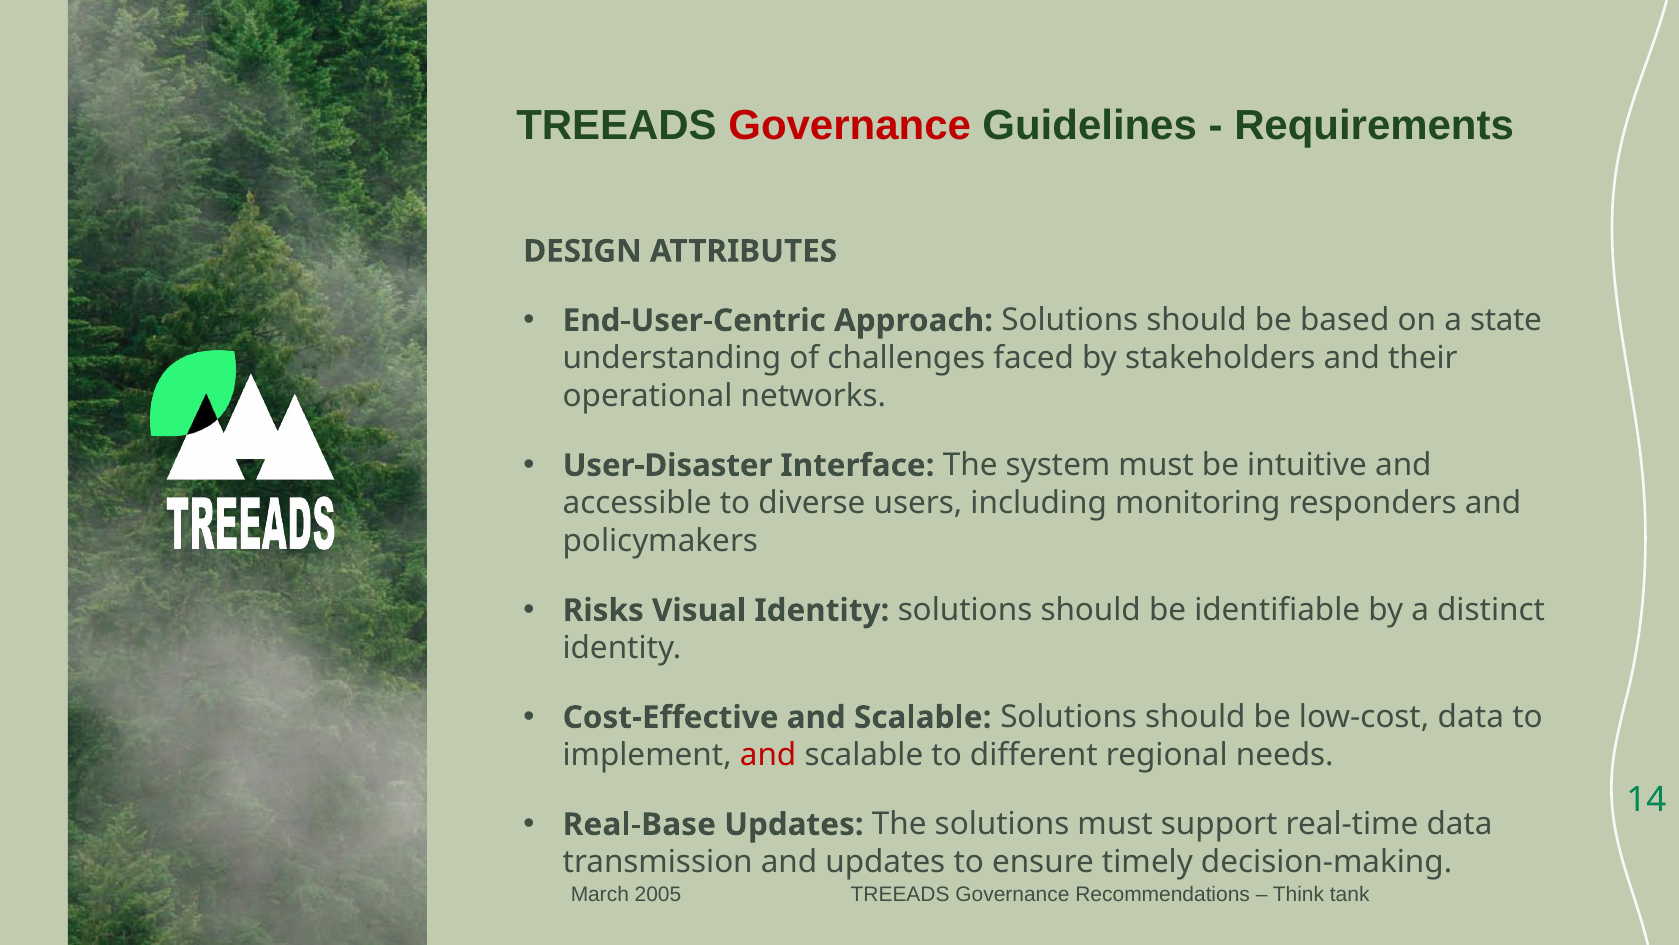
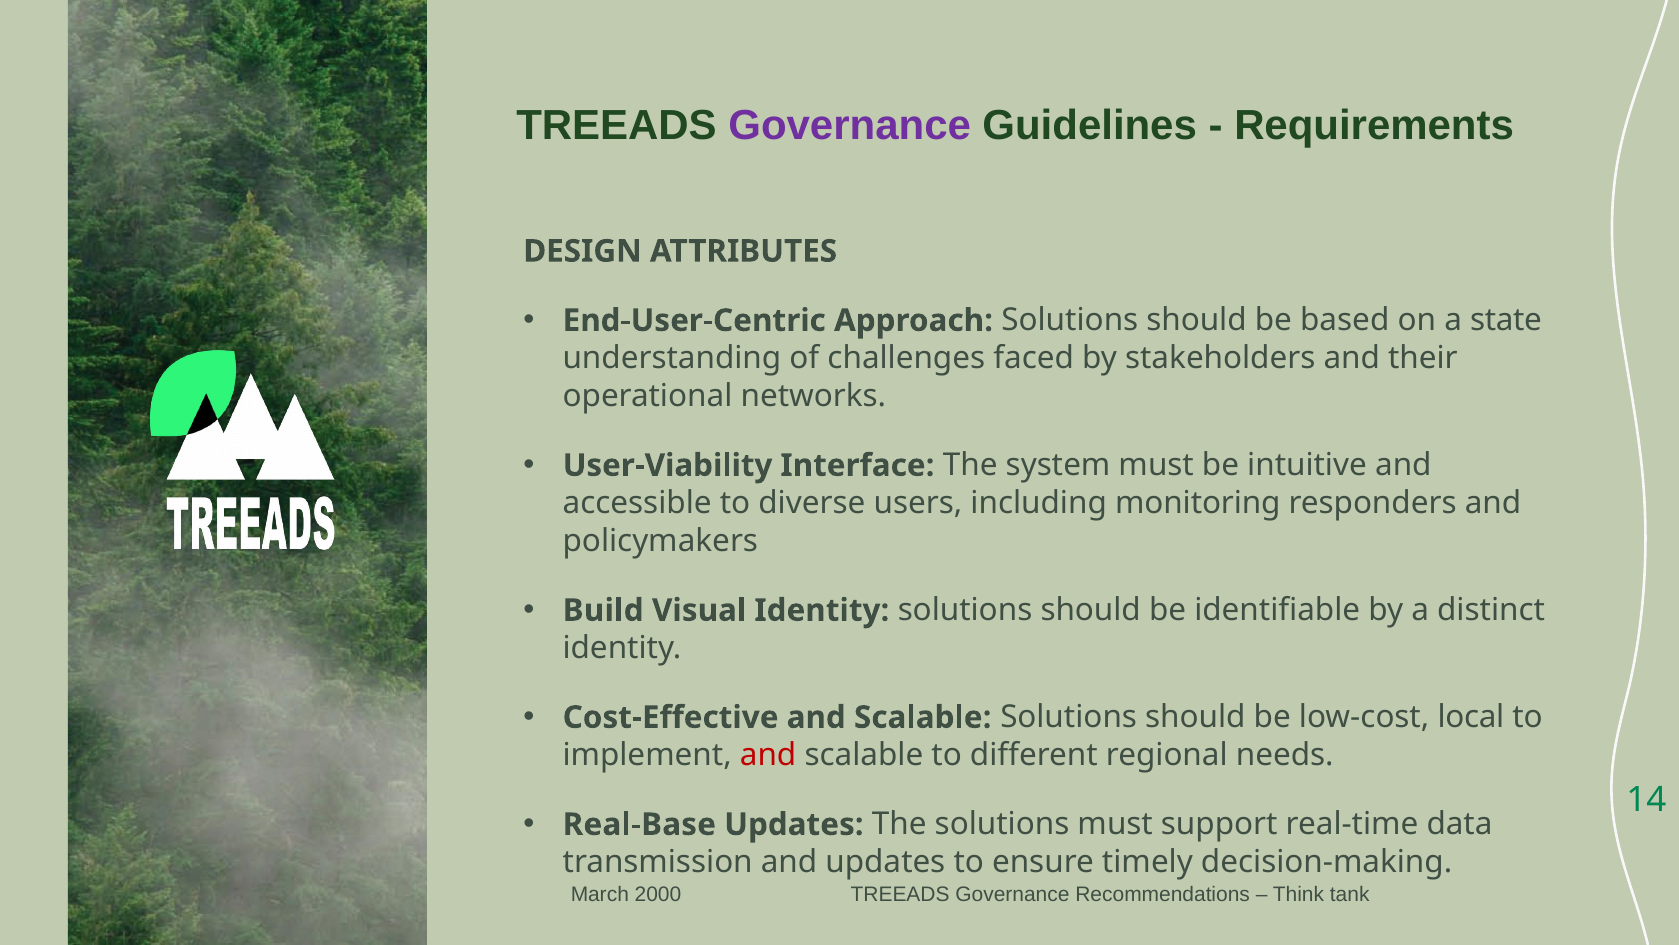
Governance colour: red -> purple (850, 125)
User-Disaster: User-Disaster -> User-Viability (668, 465)
Risks: Risks -> Build (603, 610)
low-cost data: data -> local (1471, 717)
2005: 2005 -> 2000 (658, 894)
